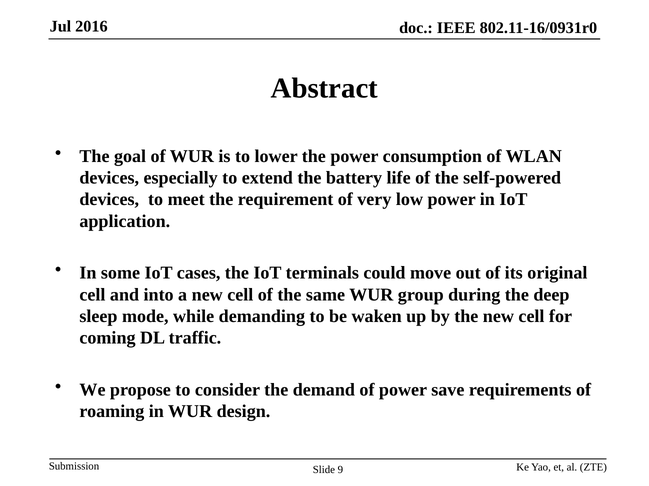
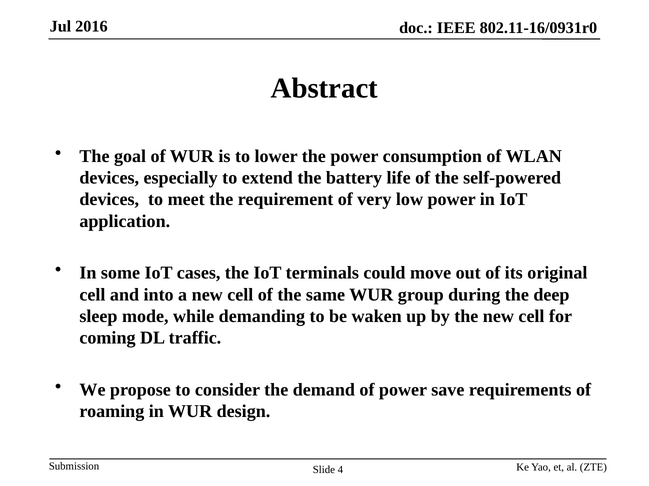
9: 9 -> 4 (340, 470)
